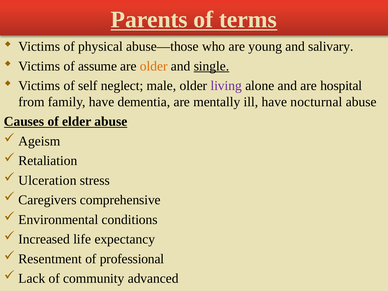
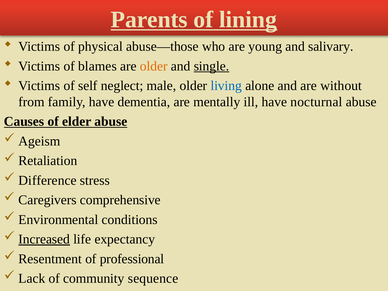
terms: terms -> lining (248, 19)
assume: assume -> blames (97, 66)
living colour: purple -> blue (226, 86)
hospital: hospital -> without (341, 86)
Ulceration: Ulceration -> Difference (48, 180)
Increased underline: none -> present (44, 239)
advanced: advanced -> sequence (153, 278)
